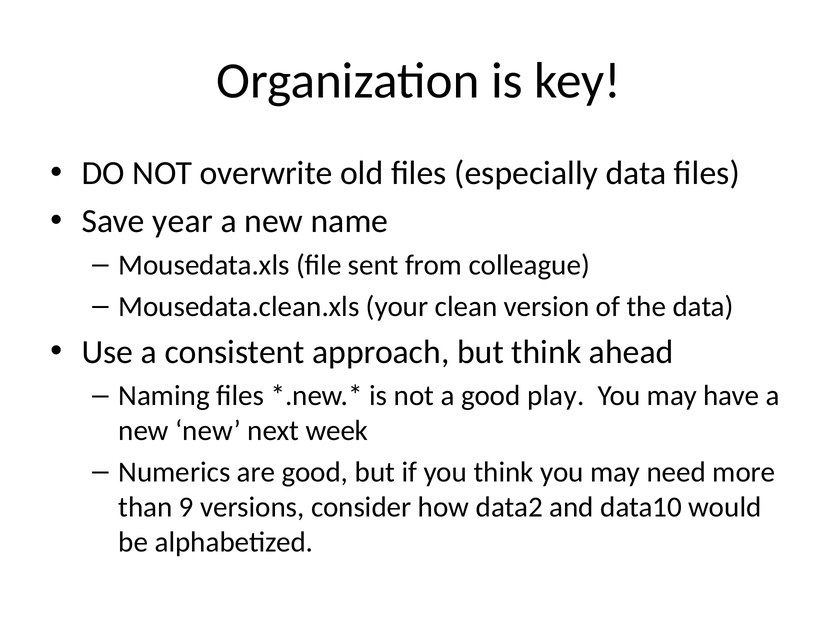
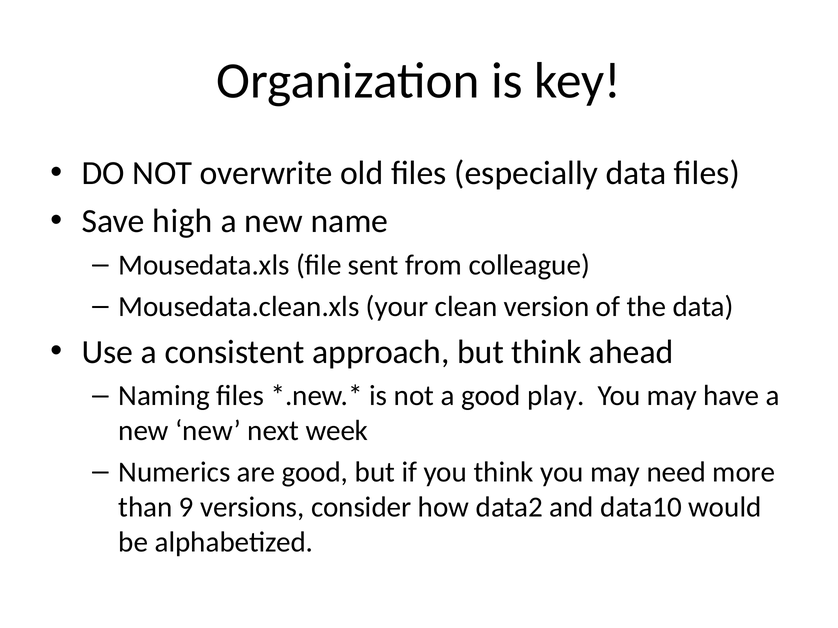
year: year -> high (182, 221)
